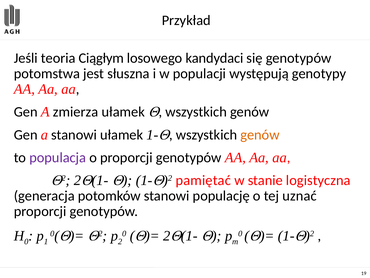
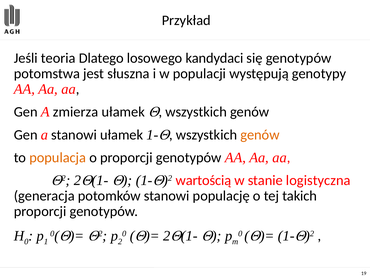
Ciągłym: Ciągłym -> Dlatego (101, 58)
populacja colour: purple -> orange (58, 157)
pamiętać: pamiętać -> wartością (203, 180)
uznać: uznać -> takich (300, 196)
